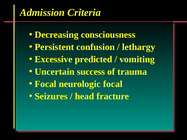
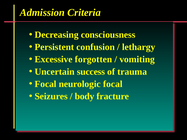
predicted: predicted -> forgotten (93, 59)
head: head -> body (85, 96)
